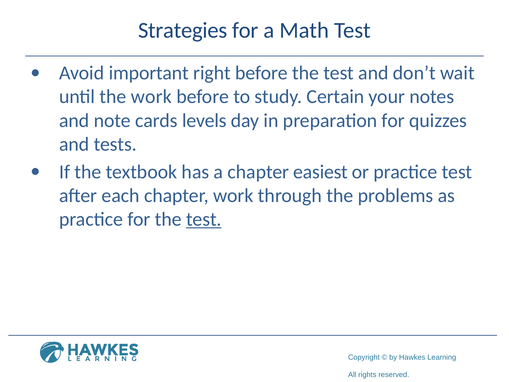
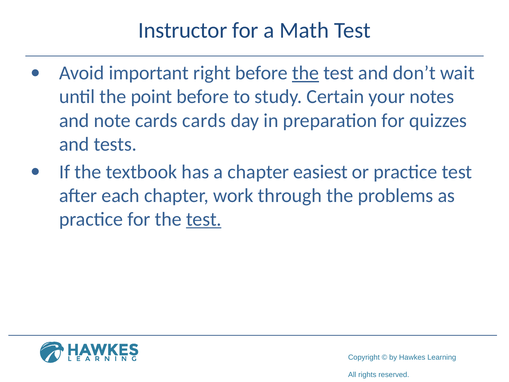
Strategies: Strategies -> Instructor (183, 30)
the underline: none -> present (306, 73)
the work: work -> point (151, 97)
cards levels: levels -> cards (204, 120)
